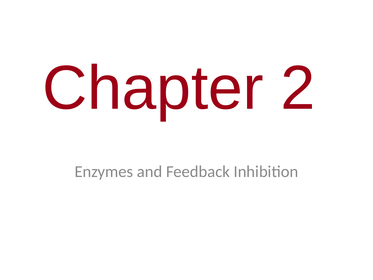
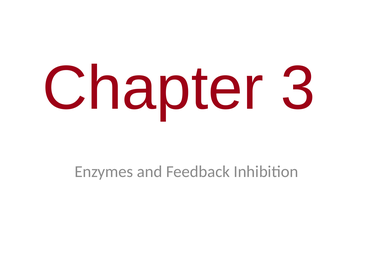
2: 2 -> 3 (298, 88)
